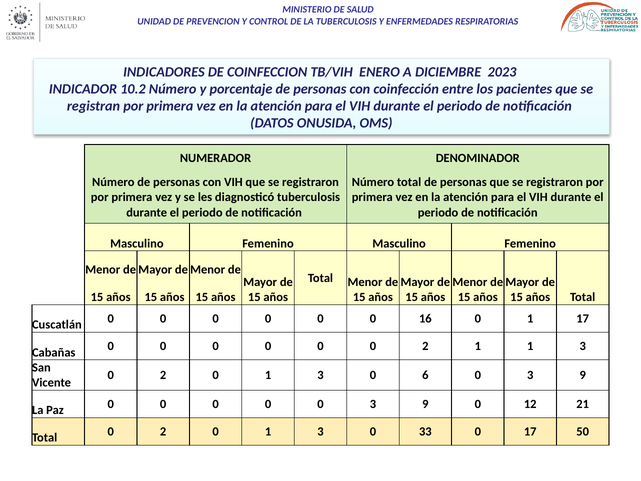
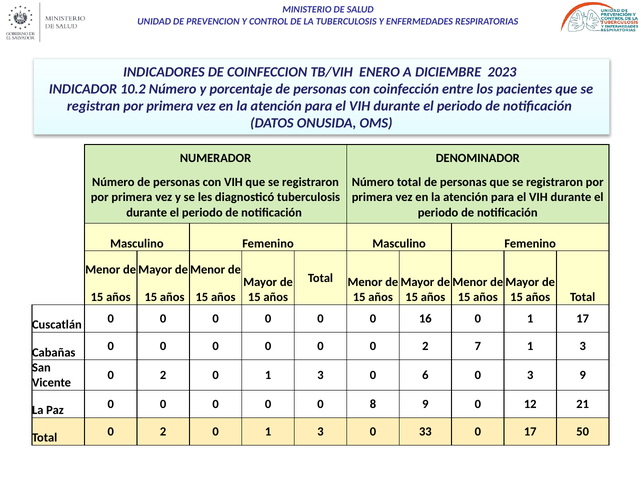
2 1: 1 -> 7 (478, 346)
0 0 3: 3 -> 8 (373, 404)
